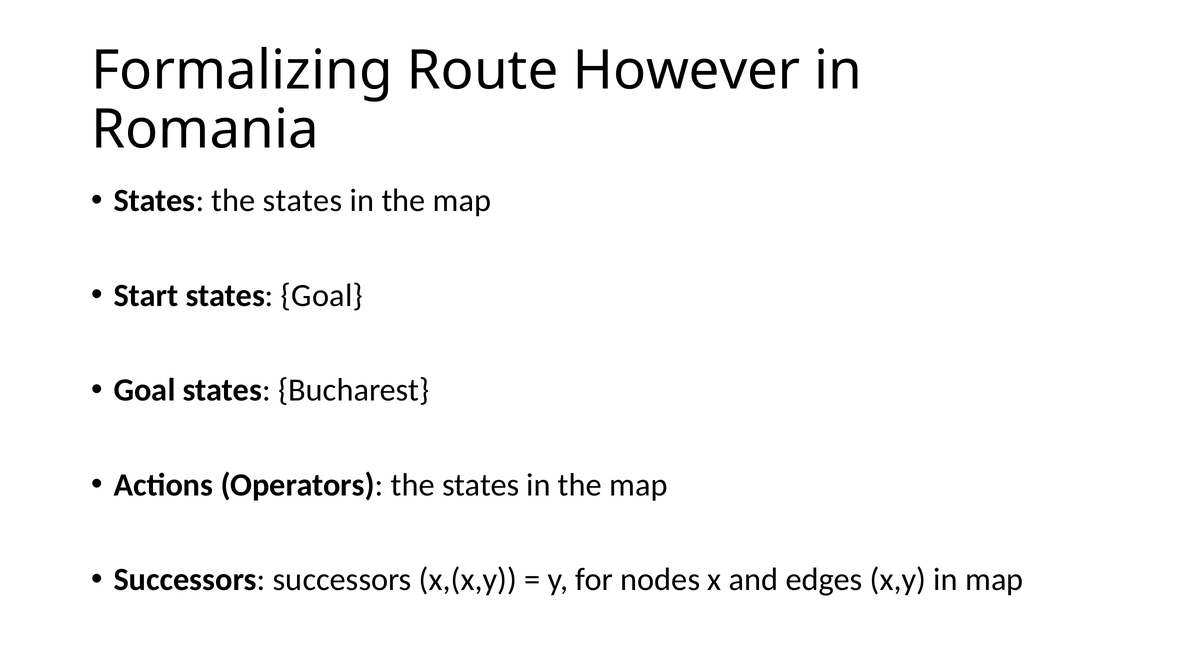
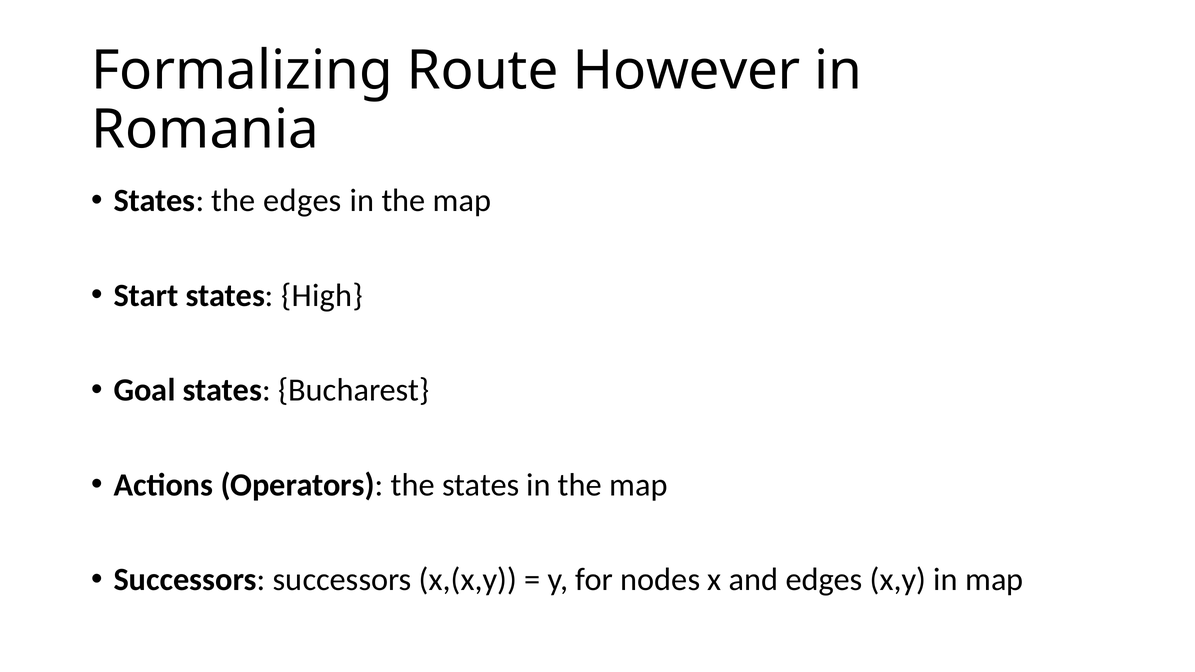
States the states: states -> edges (302, 201)
states Goal: Goal -> High (322, 295)
